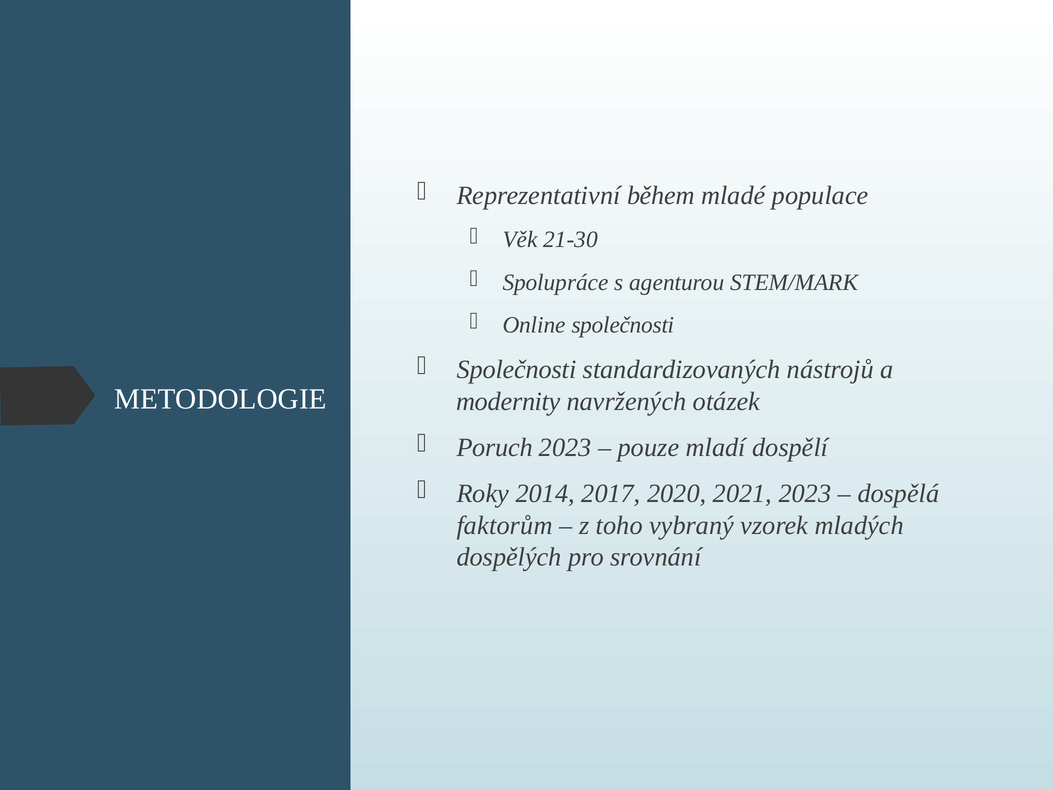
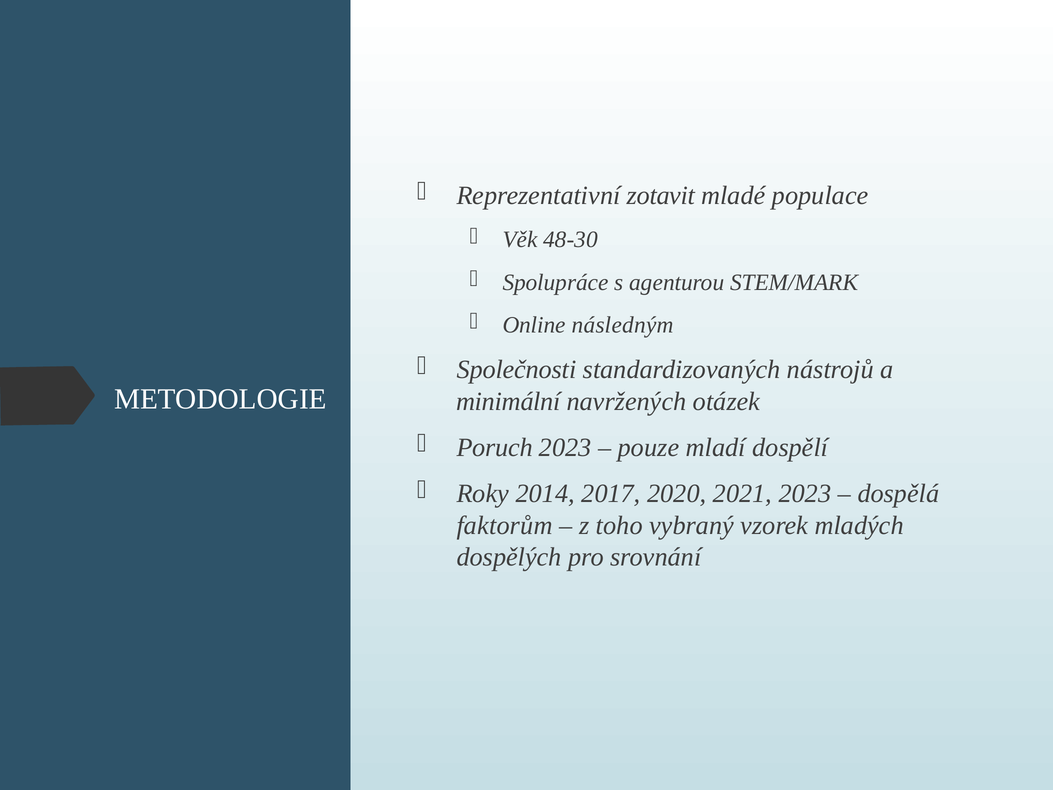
během: během -> zotavit (661, 195)
21-30: 21-30 -> 48-30 (570, 240)
Online společnosti: společnosti -> následným (623, 325)
modernity: modernity -> minimální (508, 401)
